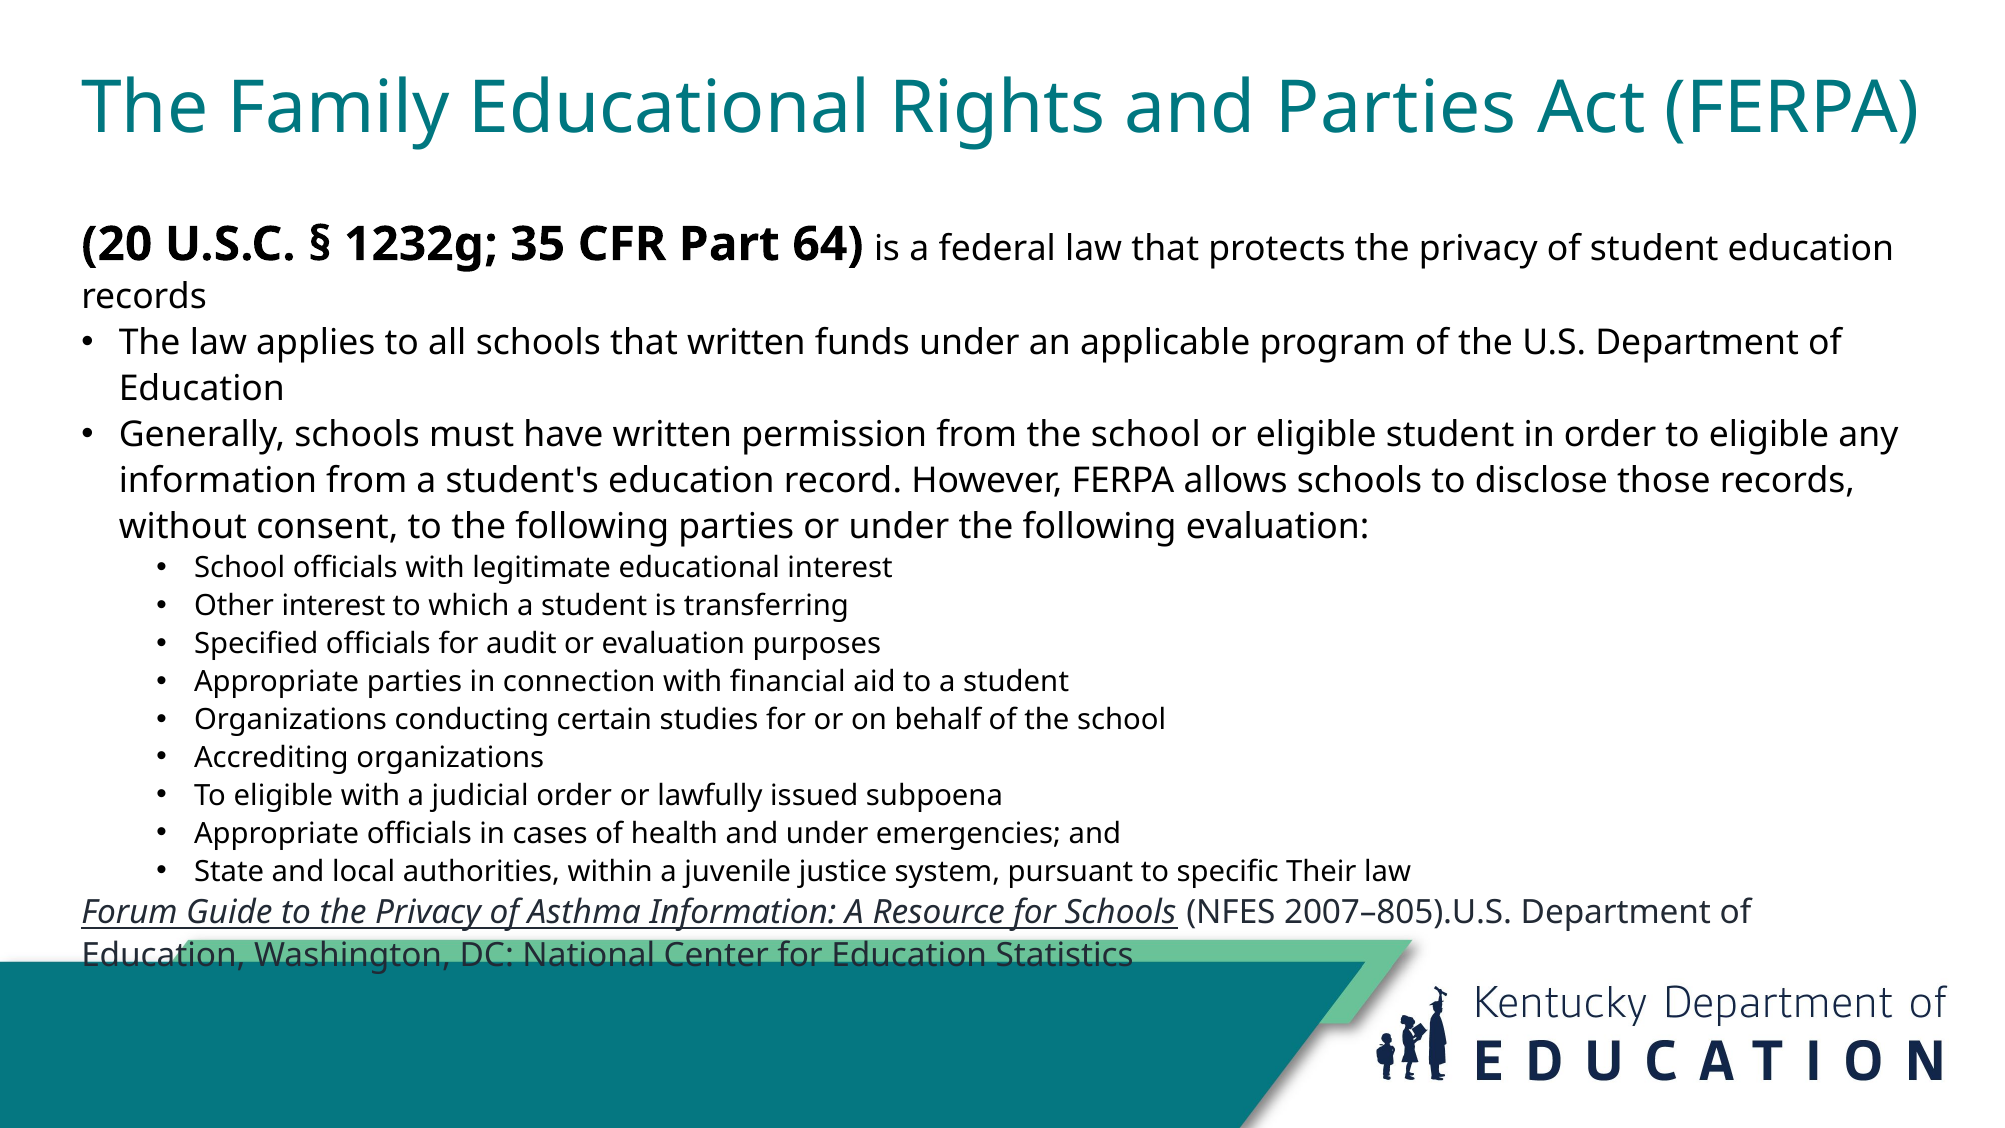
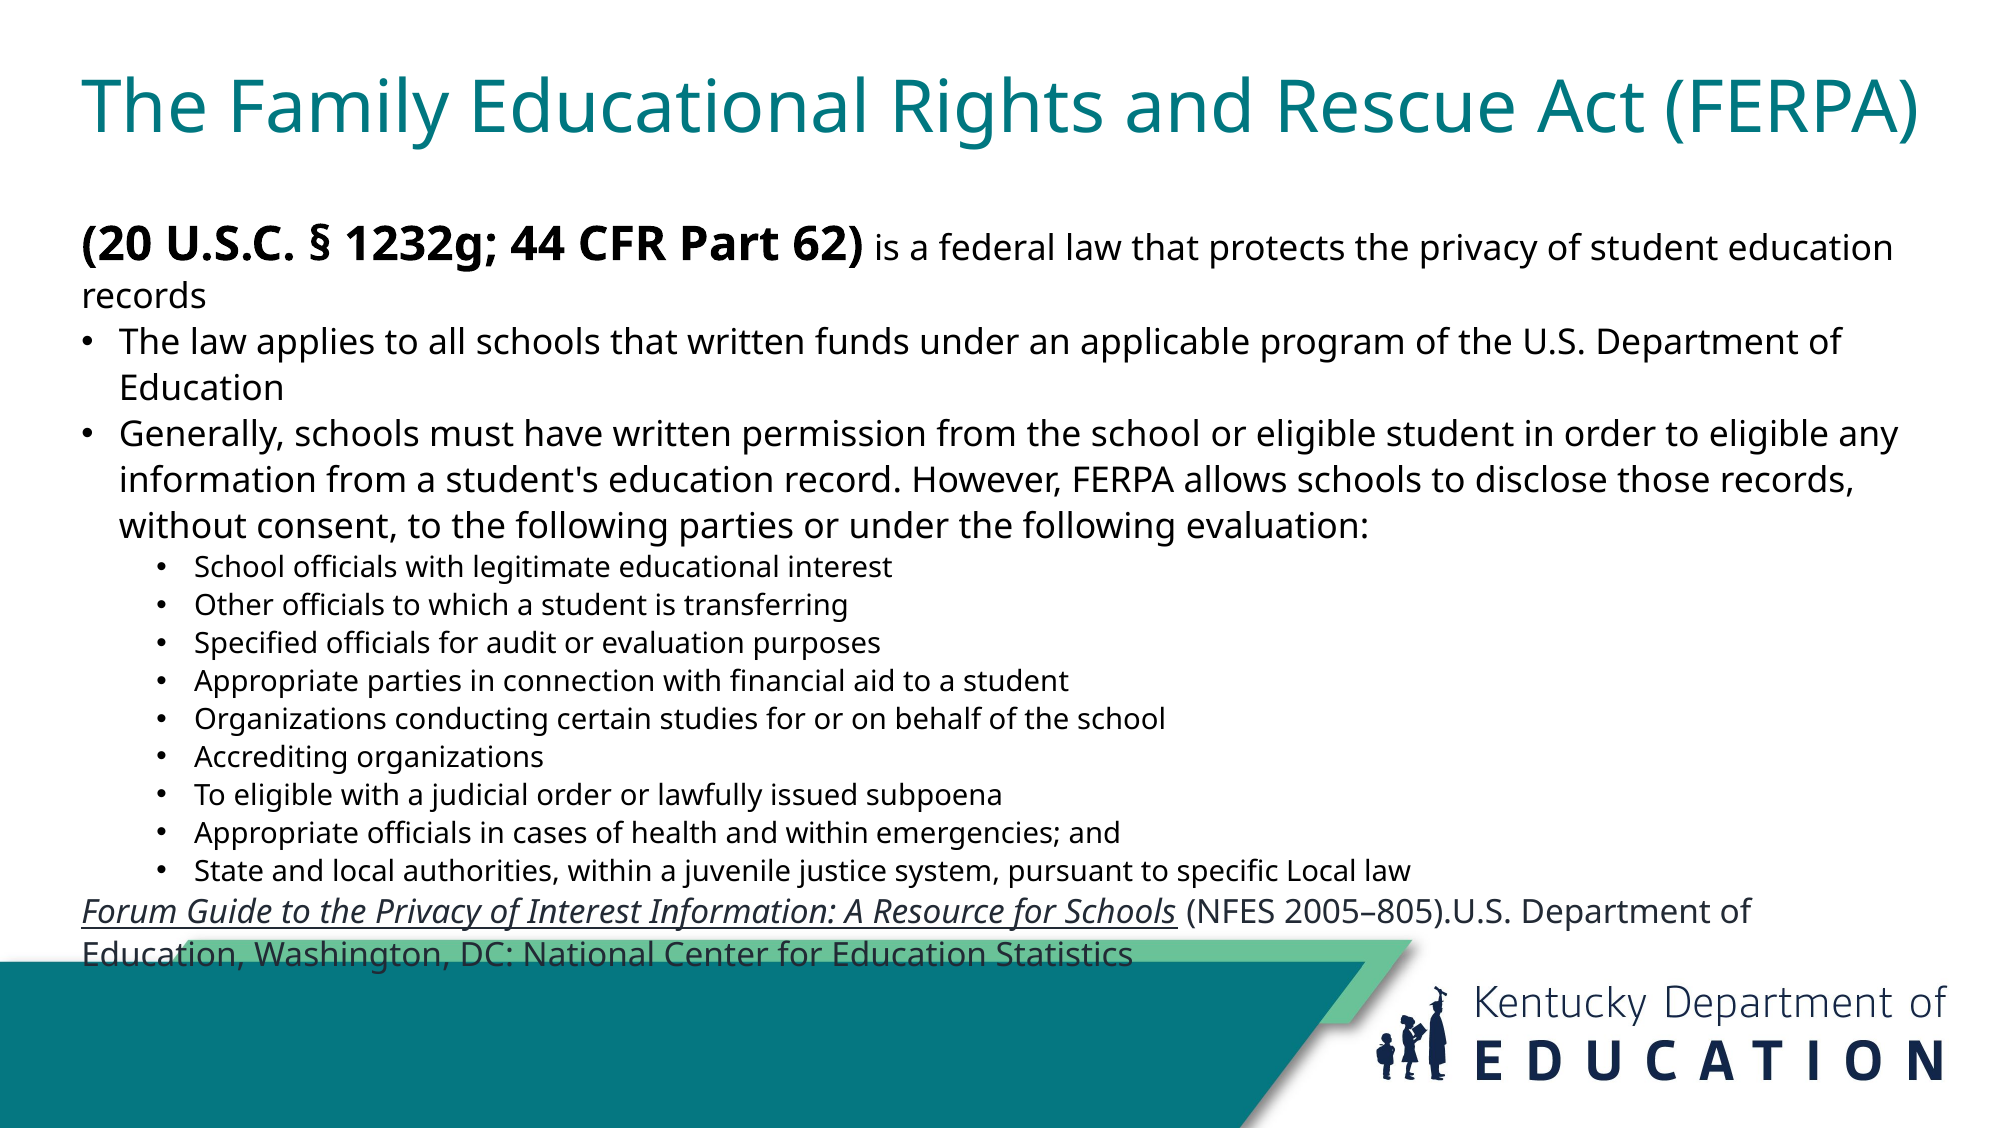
and Parties: Parties -> Rescue (1396, 108)
35: 35 -> 44 (538, 244)
64: 64 -> 62 (828, 244)
Other interest: interest -> officials (333, 606)
and under: under -> within (827, 833)
specific Their: Their -> Local (1321, 871)
of Asthma: Asthma -> Interest (584, 912)
2007–805).U.S: 2007–805).U.S -> 2005–805).U.S (1398, 912)
